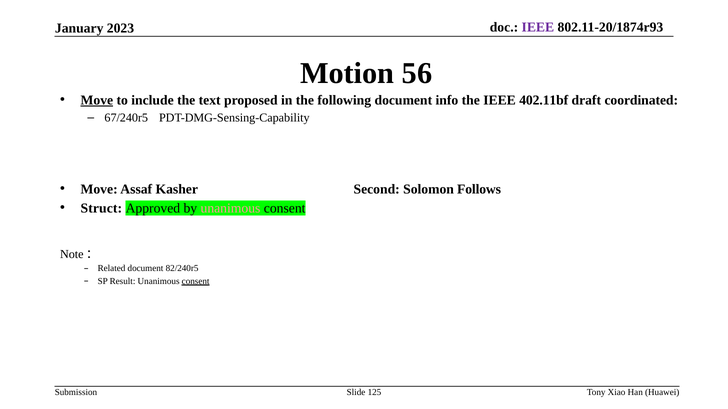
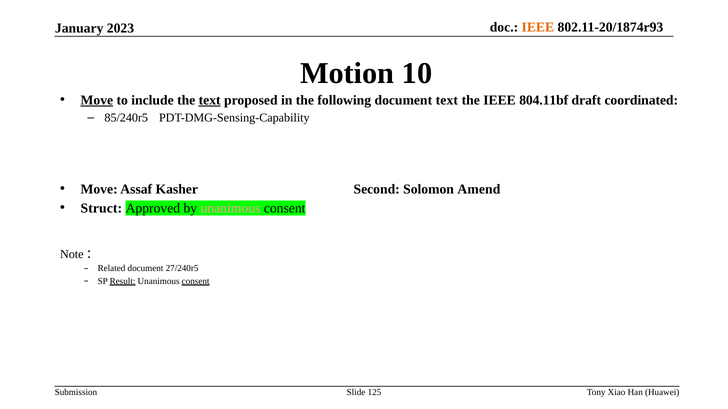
IEEE colour: purple -> orange (538, 27)
56: 56 -> 10 (417, 73)
text underline: none -> present (210, 100)
document info: info -> text (447, 100)
402.11bf: 402.11bf -> 804.11bf (544, 100)
67/240r5: 67/240r5 -> 85/240r5 (126, 118)
Follows: Follows -> Amend (479, 189)
82/240r5: 82/240r5 -> 27/240r5 (182, 269)
Result underline: none -> present (123, 281)
